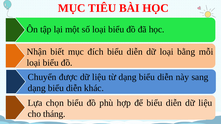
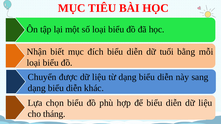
dữ loại: loại -> tuổi (167, 52)
